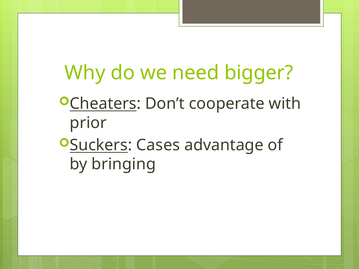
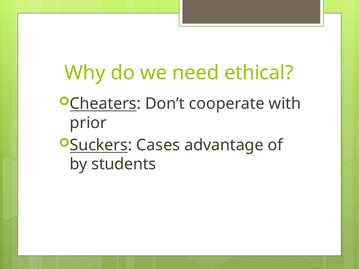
bigger: bigger -> ethical (259, 73)
bringing: bringing -> students (124, 164)
